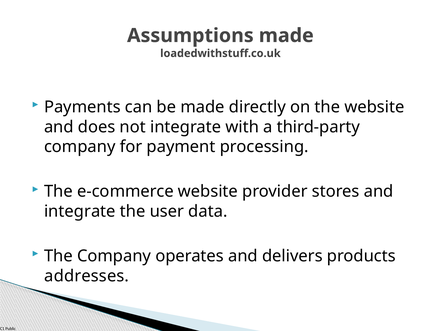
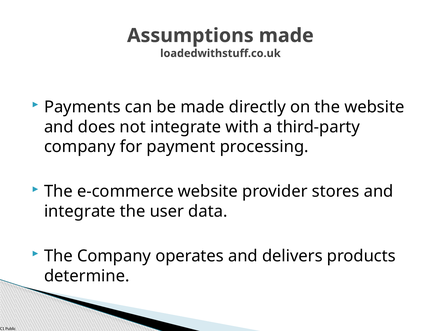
addresses: addresses -> determine (87, 276)
